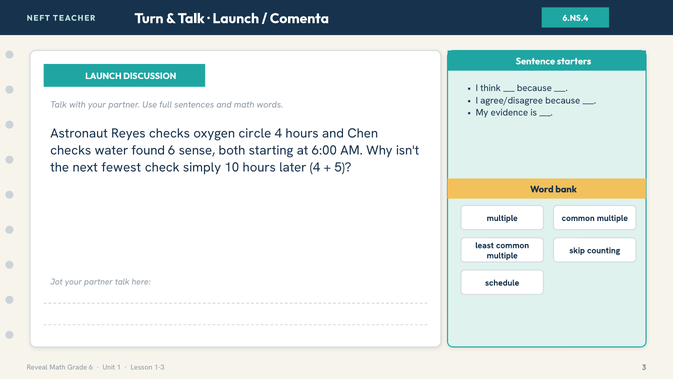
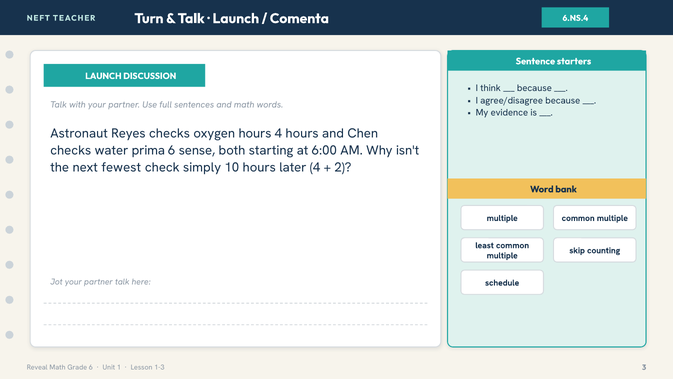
oxygen circle: circle -> hours (255, 133)
found: found -> prima (148, 150)
5: 5 -> 2 (343, 167)
